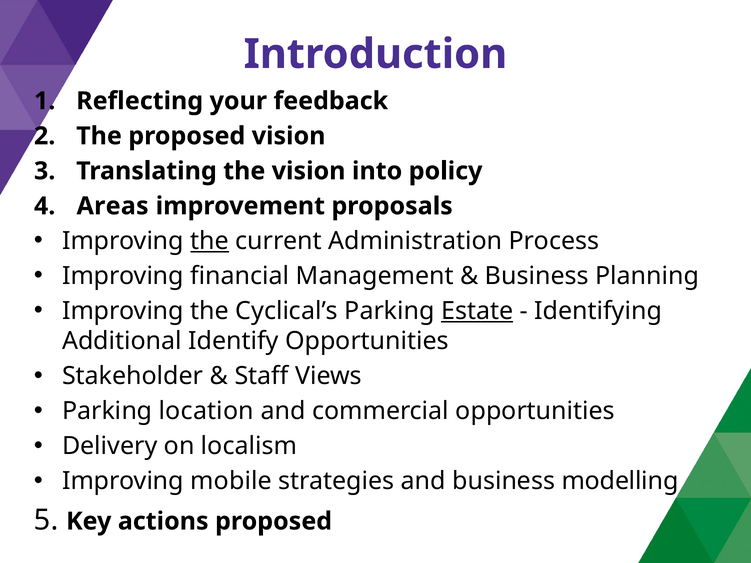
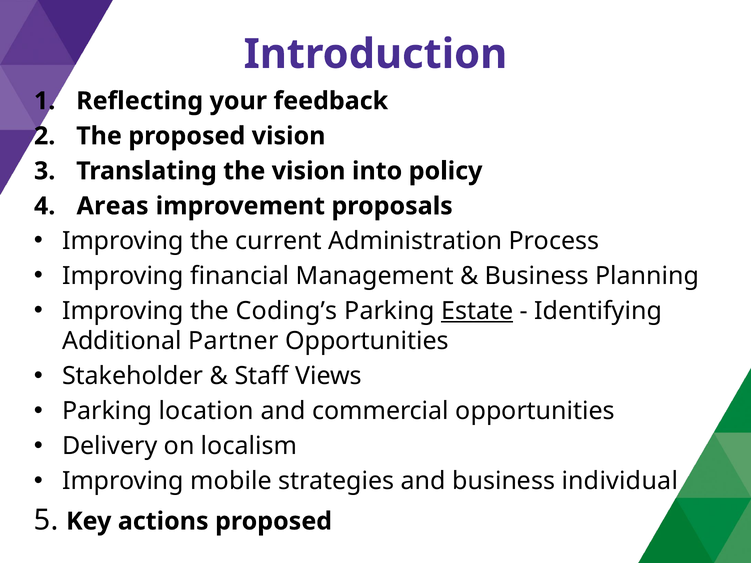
the underline: present -> none (210, 241)
Cyclical’s: Cyclical’s -> Coding’s (287, 311)
Identify: Identify -> Partner (233, 341)
modelling: modelling -> individual (620, 481)
